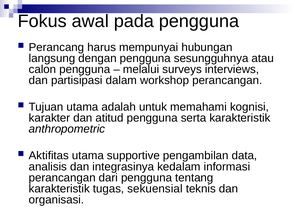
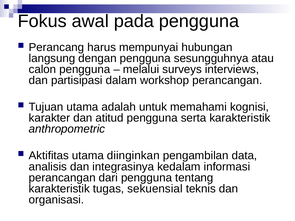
supportive: supportive -> diinginkan (133, 156)
